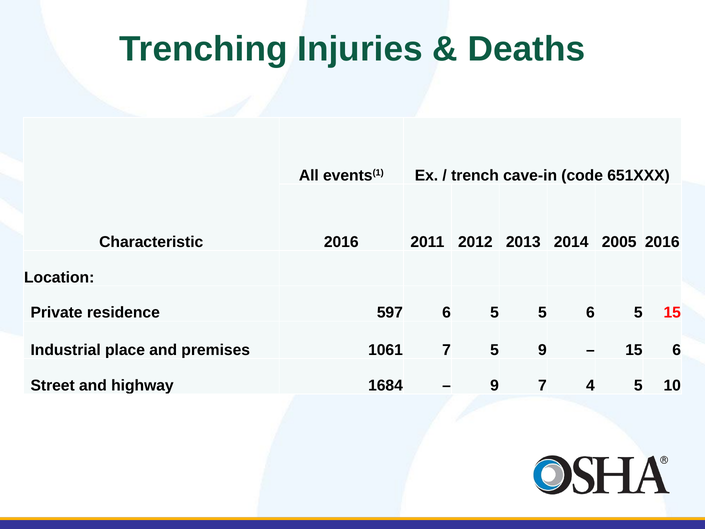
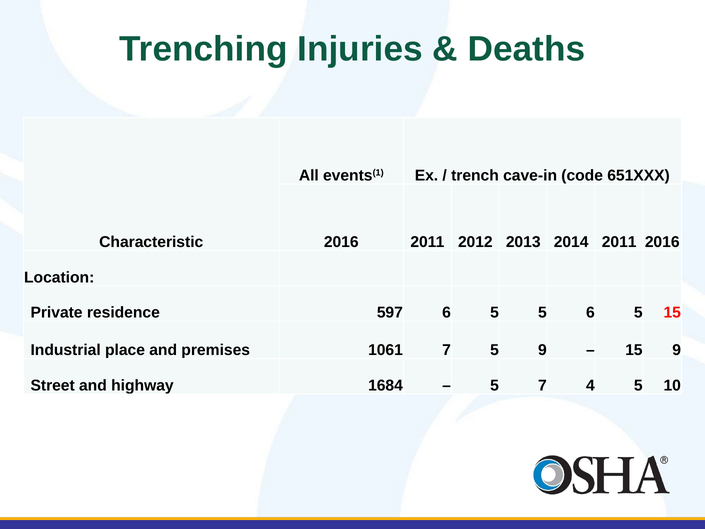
2014 2005: 2005 -> 2011 (619, 242)
15 6: 6 -> 9 (677, 350)
9: 9 -> 5 (495, 385)
